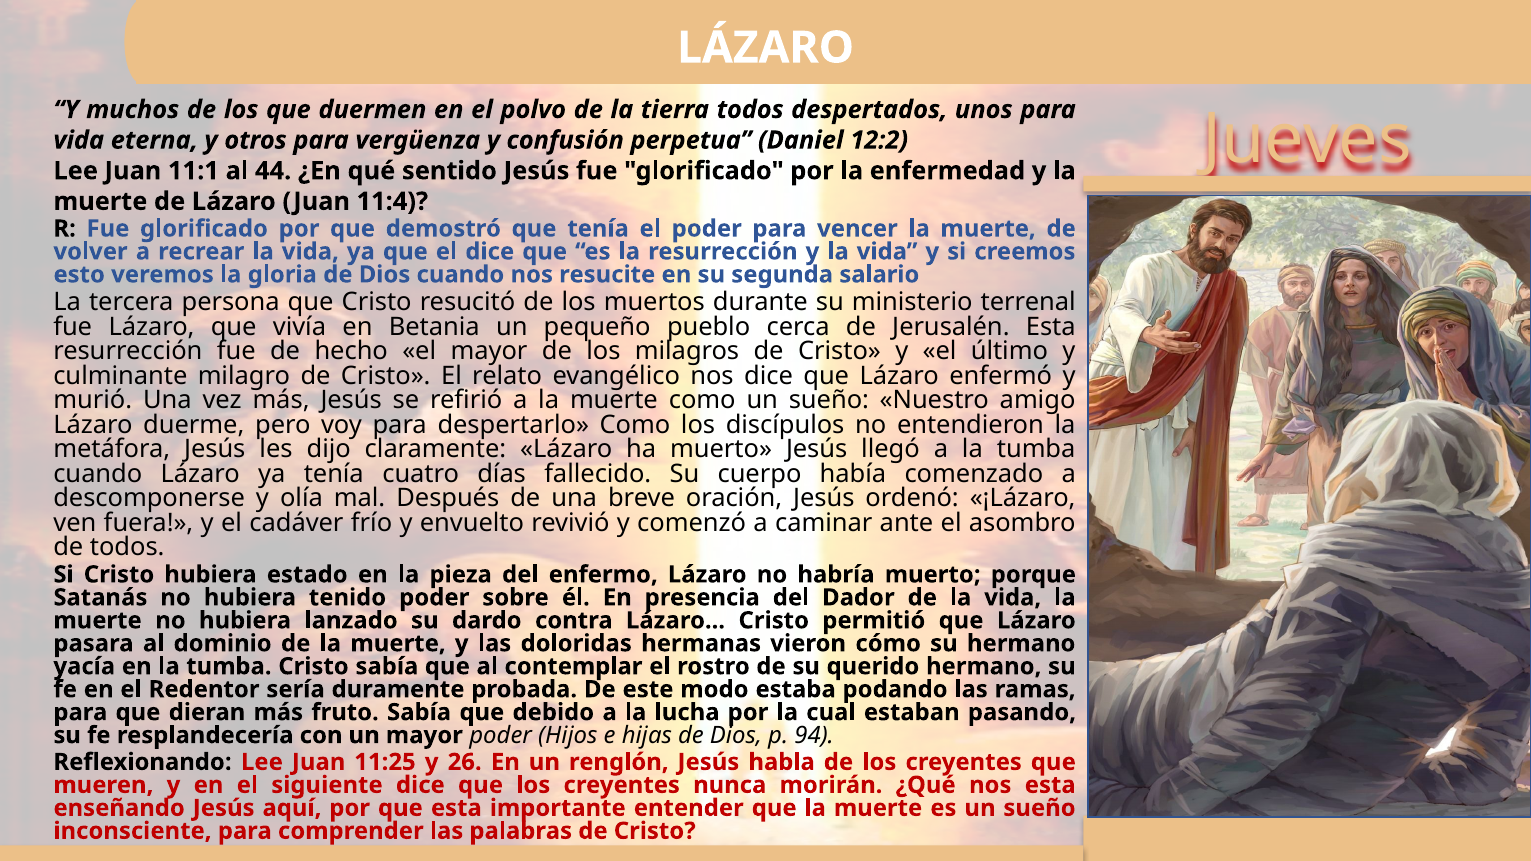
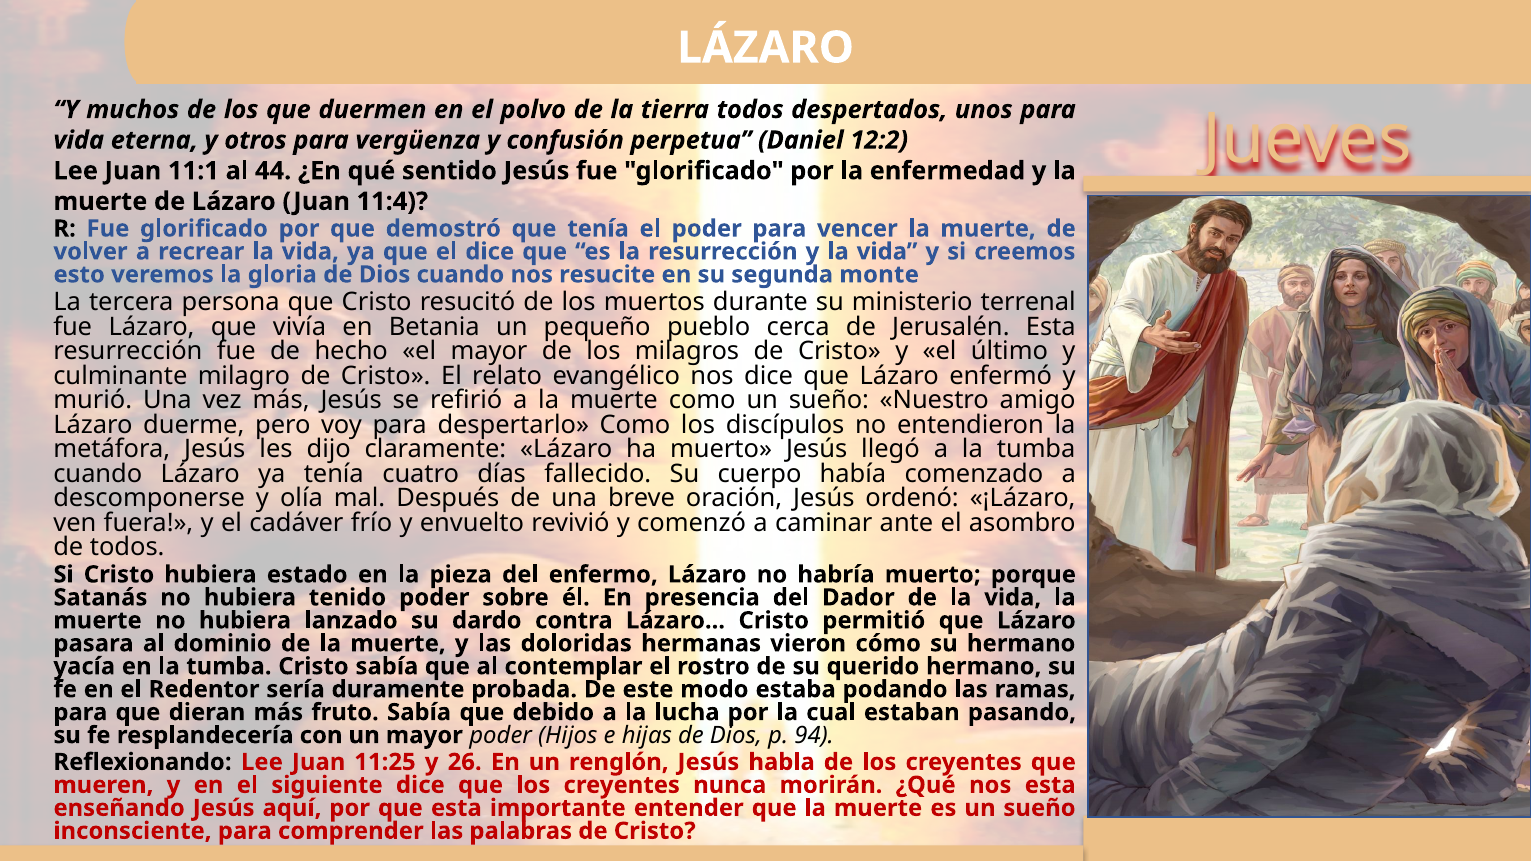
salario: salario -> monte (879, 275)
